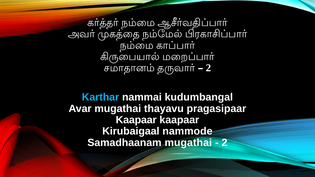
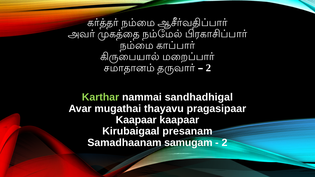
Karthar colour: light blue -> light green (101, 97)
kudumbangal: kudumbangal -> sandhadhigal (199, 97)
nammode: nammode -> presanam (187, 131)
Samadhaanam mugathai: mugathai -> samugam (188, 143)
